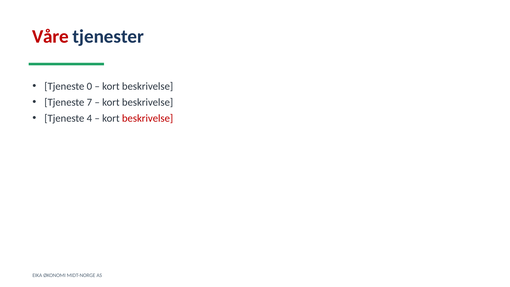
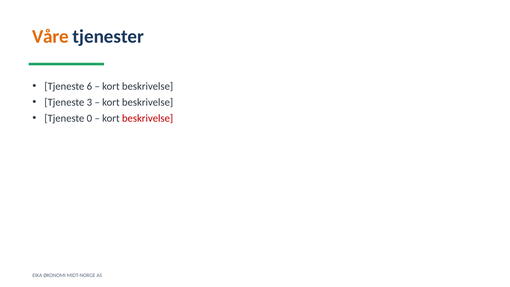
Våre colour: red -> orange (50, 36)
0: 0 -> 6 (89, 86)
7: 7 -> 3 (89, 102)
4: 4 -> 0 (89, 118)
